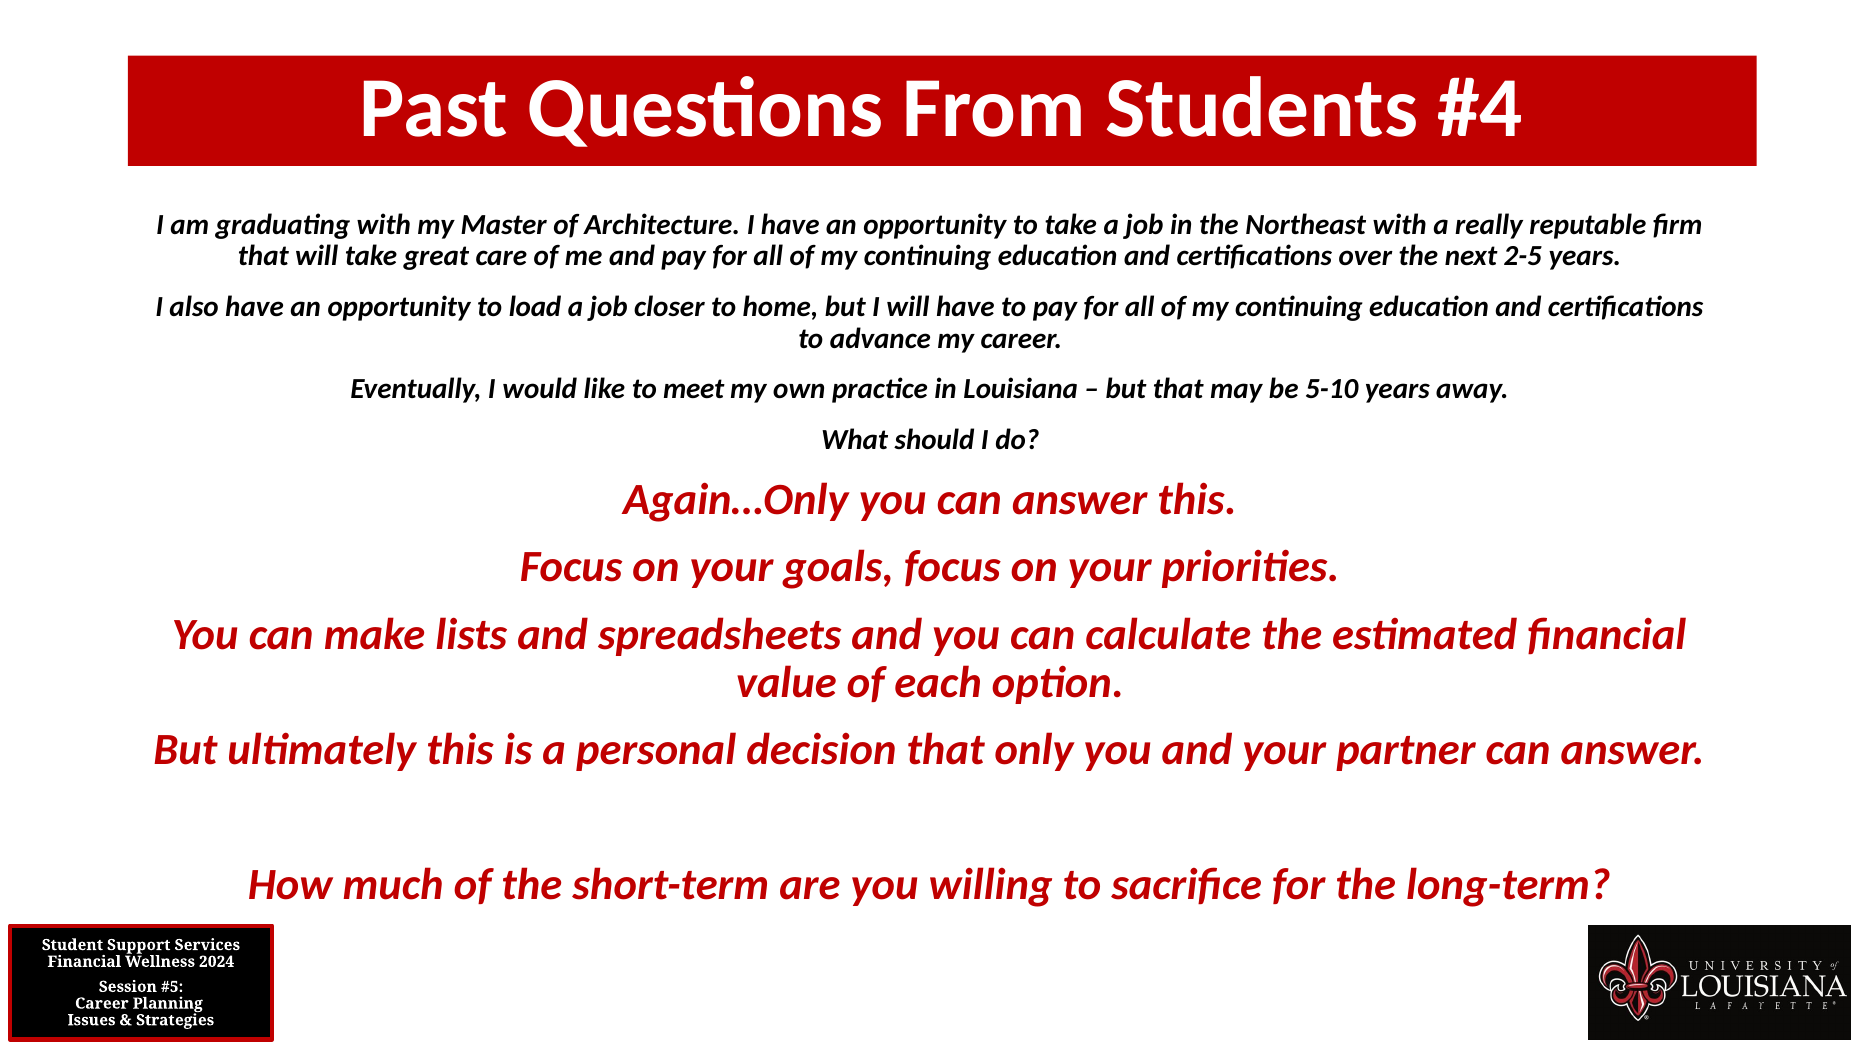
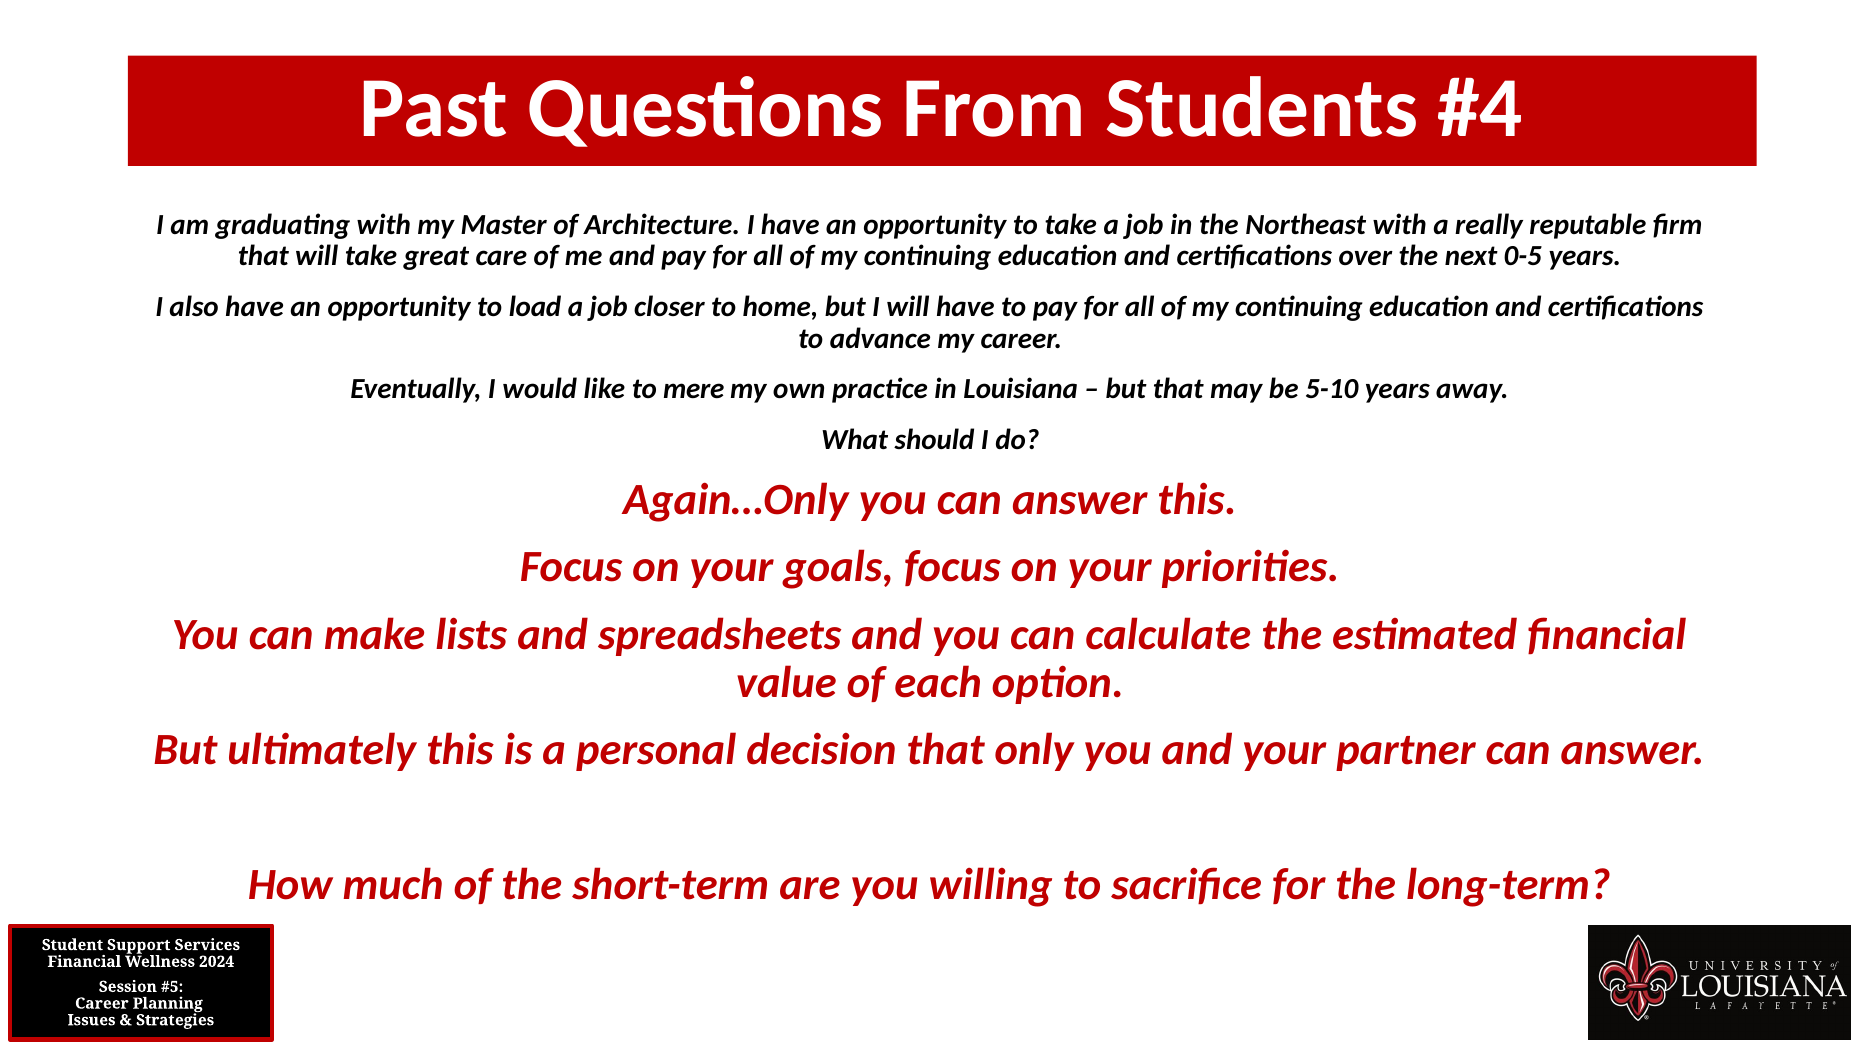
2-5: 2-5 -> 0-5 (1523, 256)
meet: meet -> mere (694, 389)
